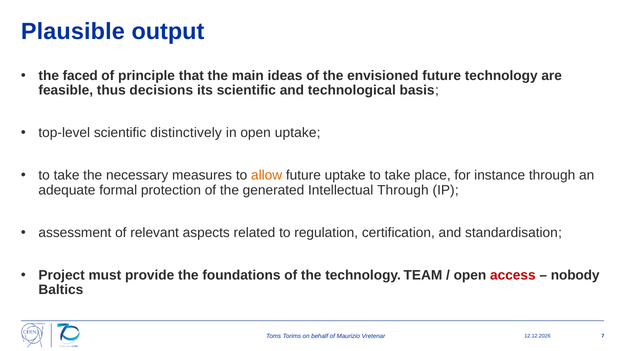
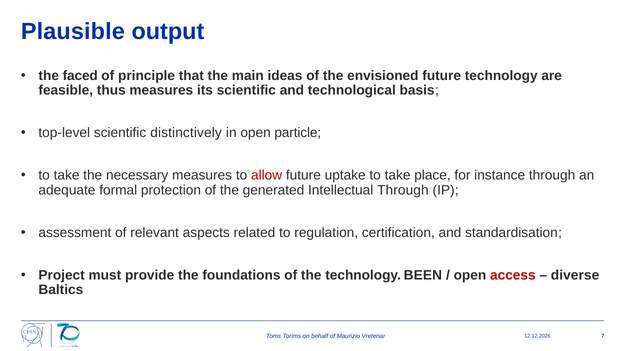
thus decisions: decisions -> measures (161, 91)
open uptake: uptake -> particle (298, 133)
allow colour: orange -> red (267, 176)
TEAM: TEAM -> BEEN (423, 275)
nobody: nobody -> diverse (575, 275)
